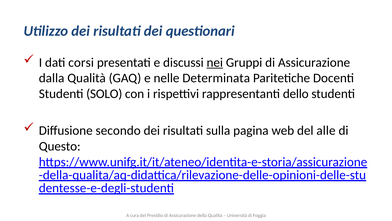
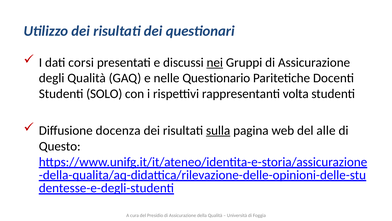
dalla: dalla -> degli (52, 78)
Determinata: Determinata -> Questionario (216, 78)
dello: dello -> volta (296, 94)
secondo: secondo -> docenza (118, 130)
sulla underline: none -> present (218, 130)
